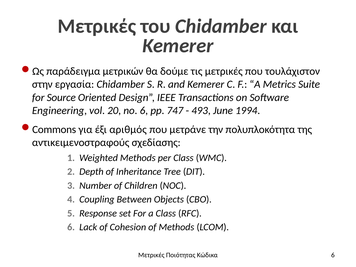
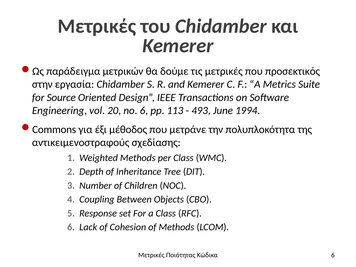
τουλάχιστον: τουλάχιστον -> προσεκτικός (293, 71)
747: 747 -> 113 (175, 110)
αριθμός: αριθμός -> μέθοδος (128, 129)
